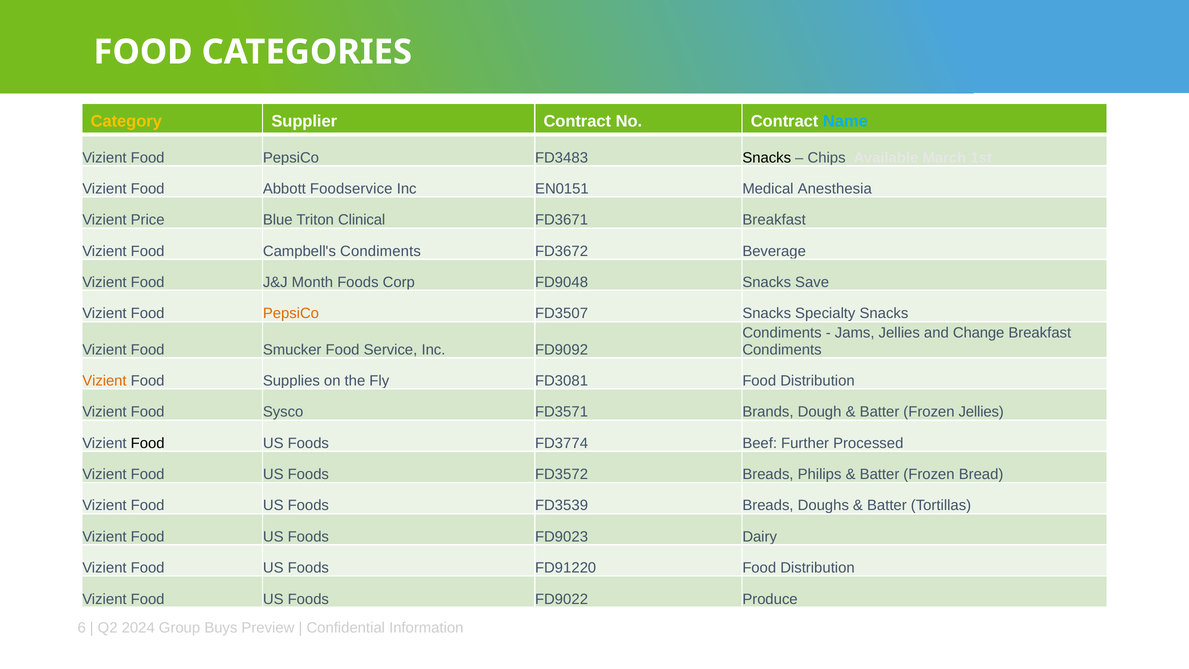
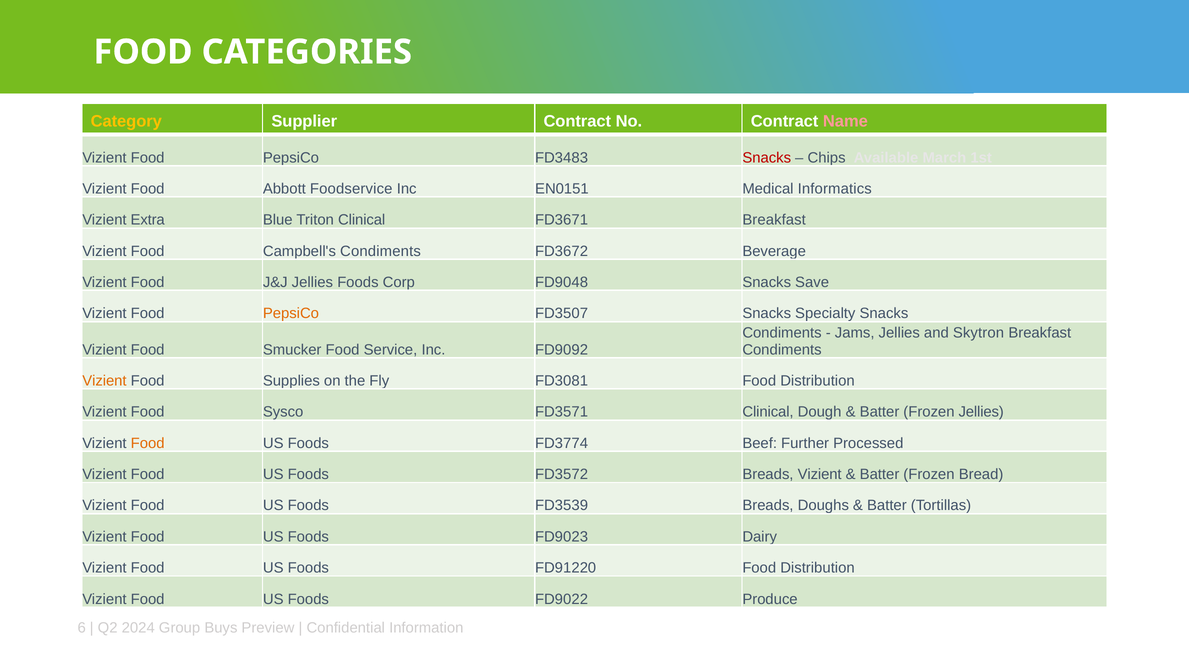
Name colour: light blue -> pink (845, 121)
Snacks colour: black -> red (767, 158)
Anesthesia: Anesthesia -> Informatics (835, 189)
Price: Price -> Extra (148, 220)
J&J Month: Month -> Jellies (312, 282)
Change: Change -> Skytron (978, 333)
FD3571 Brands: Brands -> Clinical (768, 412)
Food colour: black -> orange (148, 443)
Breads Philips: Philips -> Vizient (820, 474)
